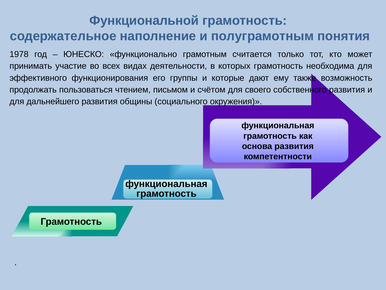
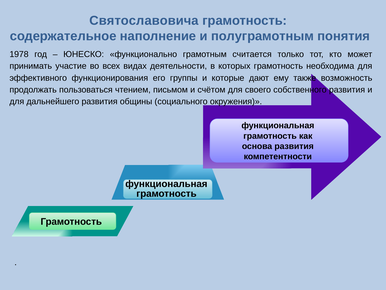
Функциональной: Функциональной -> Святославовича (144, 21)
